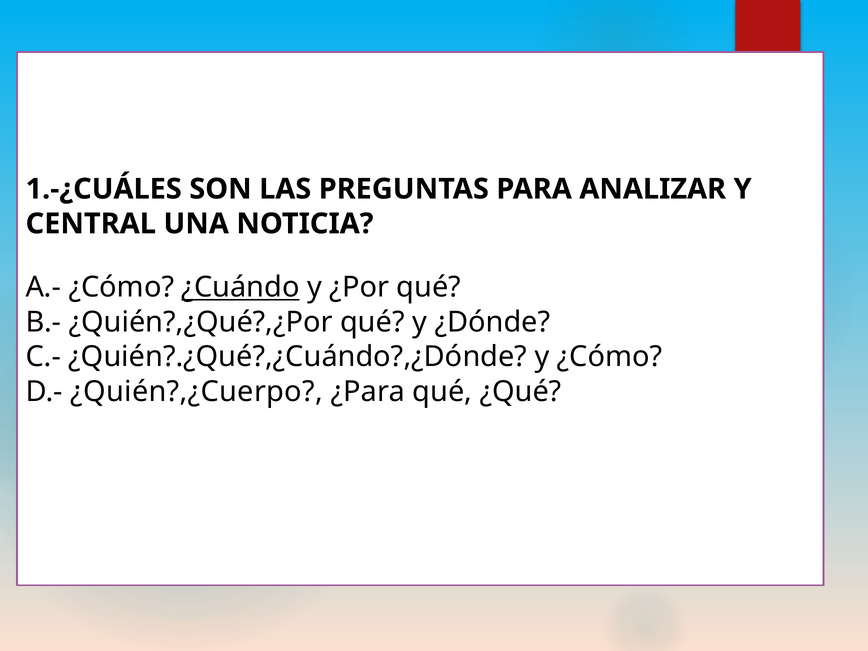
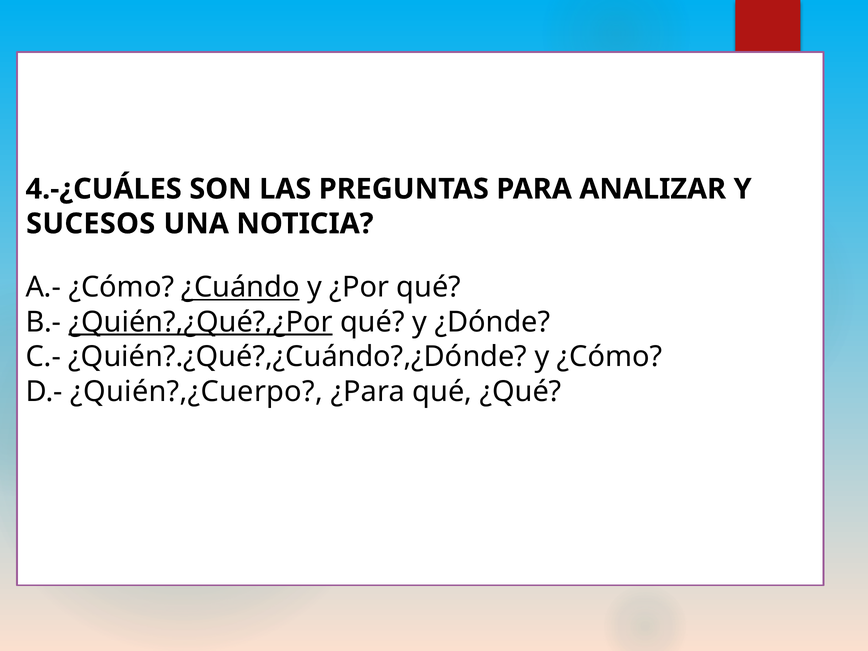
1.-¿CUÁLES: 1.-¿CUÁLES -> 4.-¿CUÁLES (104, 189)
CENTRAL: CENTRAL -> SUCESOS (91, 224)
¿Quién?,¿Qué?,¿Por underline: none -> present (201, 322)
